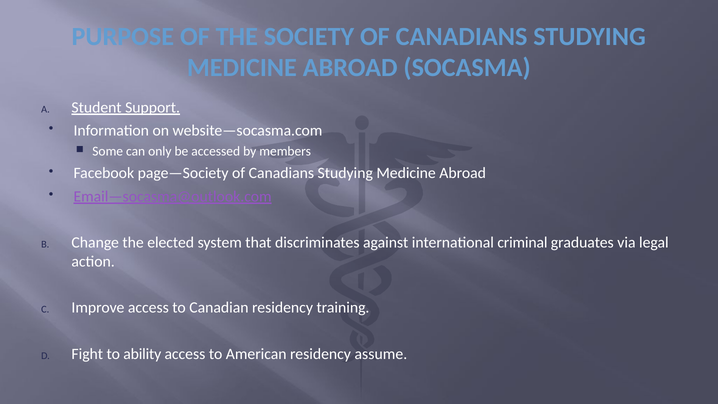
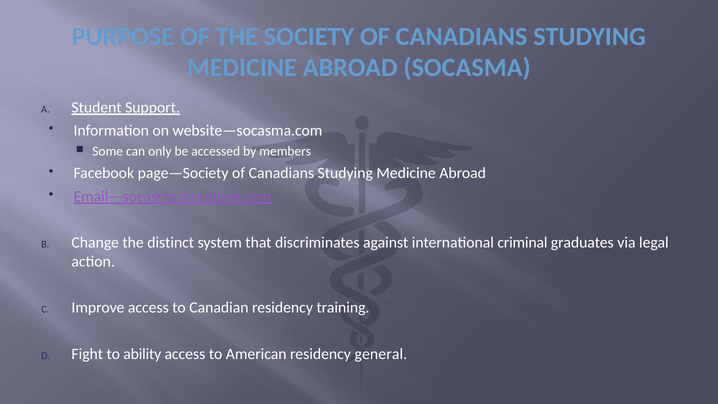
elected: elected -> distinct (171, 243)
assume: assume -> general (381, 354)
